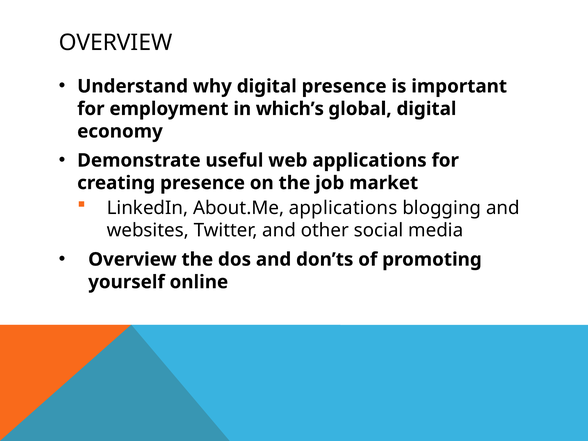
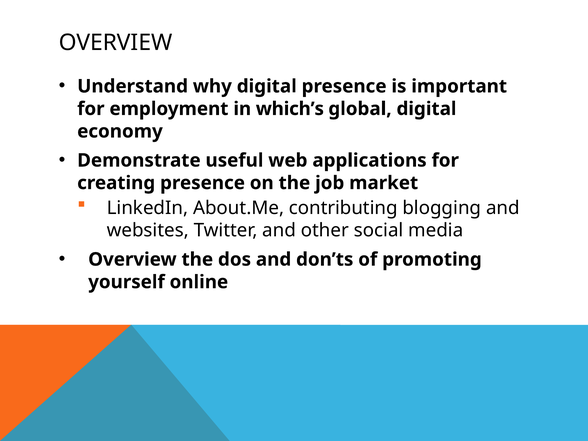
About.Me applications: applications -> contributing (343, 208)
